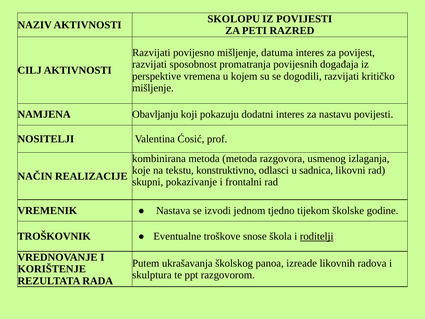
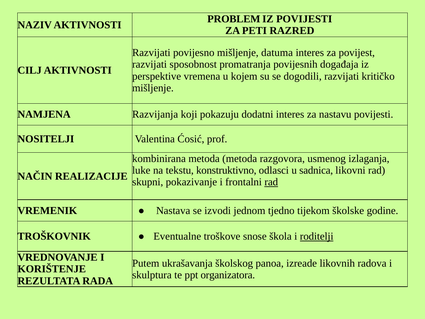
SKOLOPU: SKOLOPU -> PROBLEM (234, 19)
Obavljanju: Obavljanju -> Razvijanja (155, 114)
koje: koje -> luke (141, 170)
rad underline: none -> present (271, 182)
razgovorom: razgovorom -> organizatora (228, 275)
